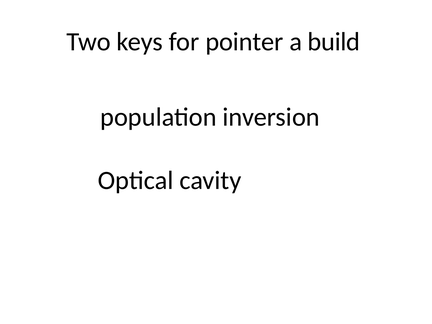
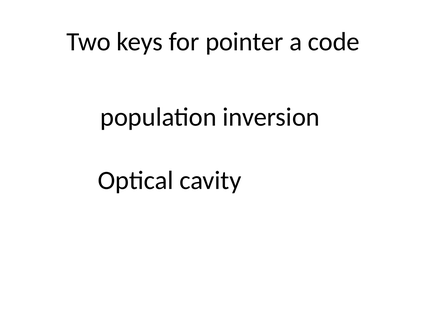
build: build -> code (334, 42)
